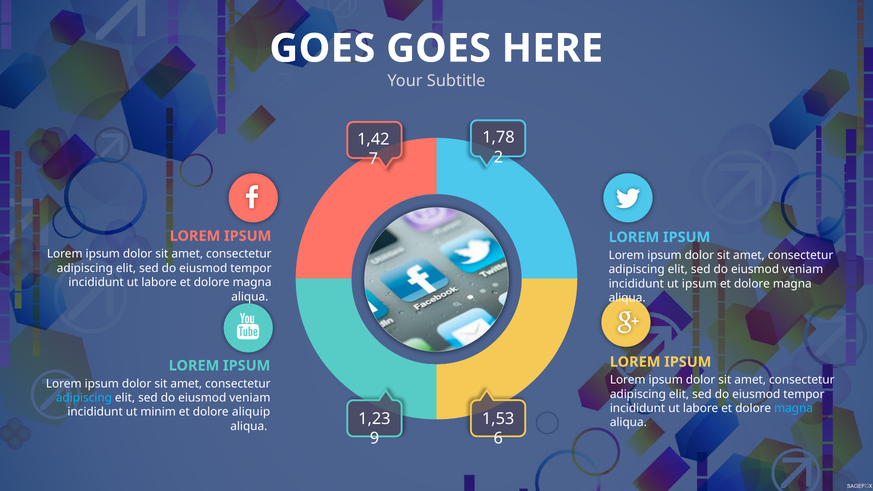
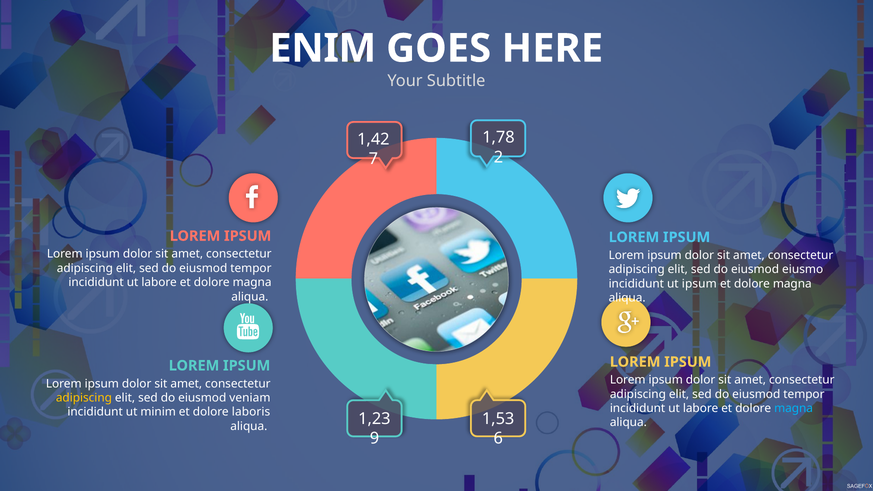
GOES: GOES -> ENIM (323, 48)
veniam: veniam -> eiusmo (803, 269)
adipiscing colour: light blue -> yellow (84, 398)
aliquip: aliquip -> laboris (251, 412)
